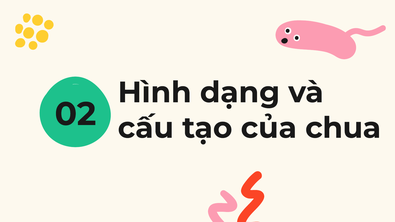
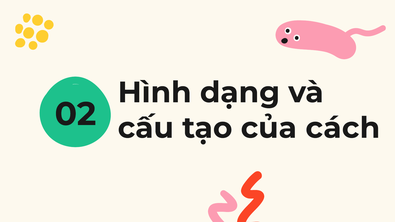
chua: chua -> cách (343, 128)
